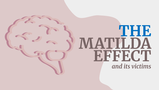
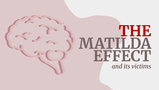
THE colour: blue -> red (135, 31)
